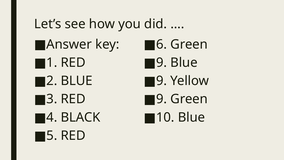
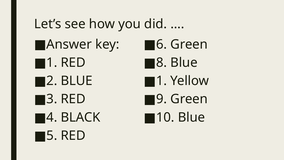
9: 9 -> 8 (162, 62)
9: 9 -> 1 (162, 81)
